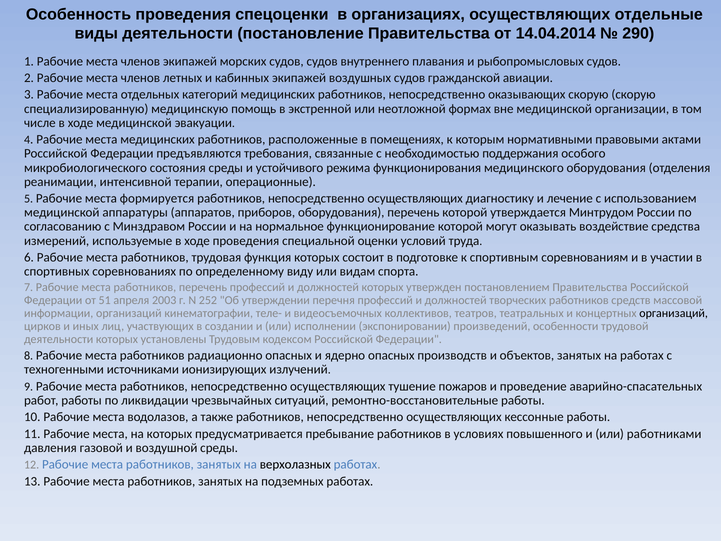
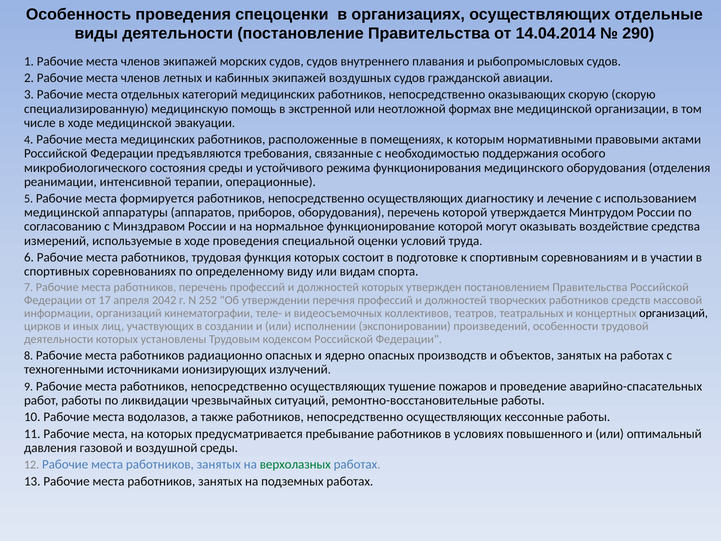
51: 51 -> 17 (105, 300)
2003: 2003 -> 2042 (164, 300)
работниками: работниками -> оптимальный (664, 434)
верхолазных colour: black -> green (295, 464)
